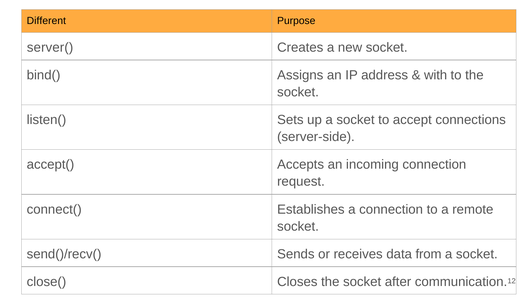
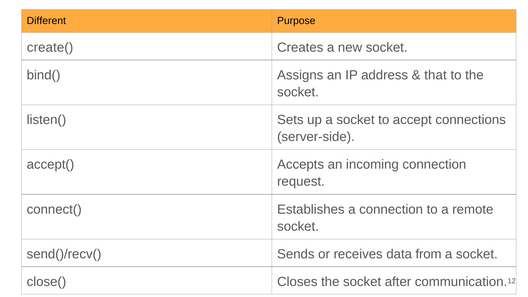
server(: server( -> create( (50, 48)
with: with -> that (435, 75)
